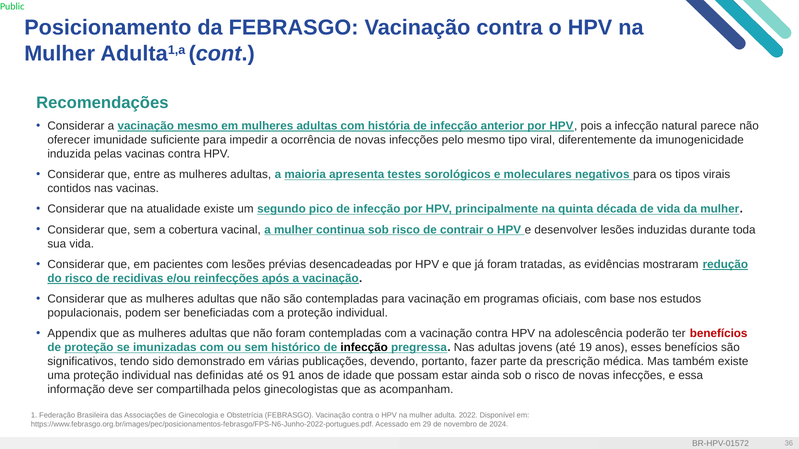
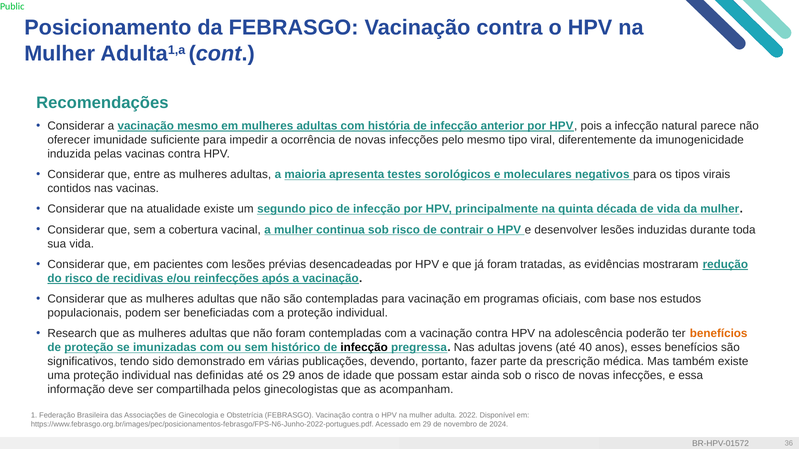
Appendix: Appendix -> Research (72, 334)
benefícios colour: red -> orange (719, 334)
19: 19 -> 40 (585, 348)
os 91: 91 -> 29 (289, 376)
